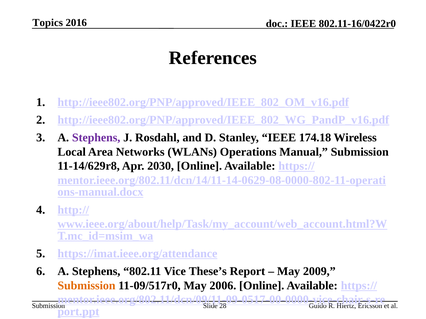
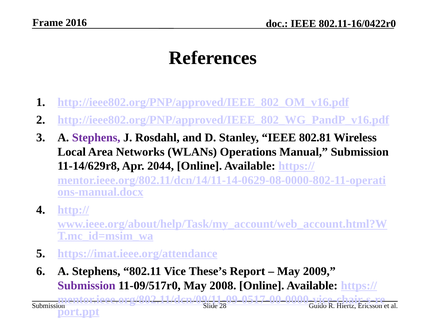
Topics: Topics -> Frame (48, 23)
174.18: 174.18 -> 802.81 (315, 138)
2030: 2030 -> 2044 (161, 166)
Submission colour: orange -> purple (87, 286)
2006: 2006 -> 2008 (223, 286)
